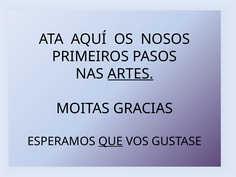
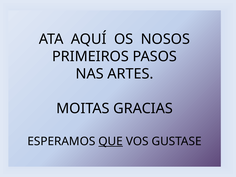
ARTES underline: present -> none (130, 74)
